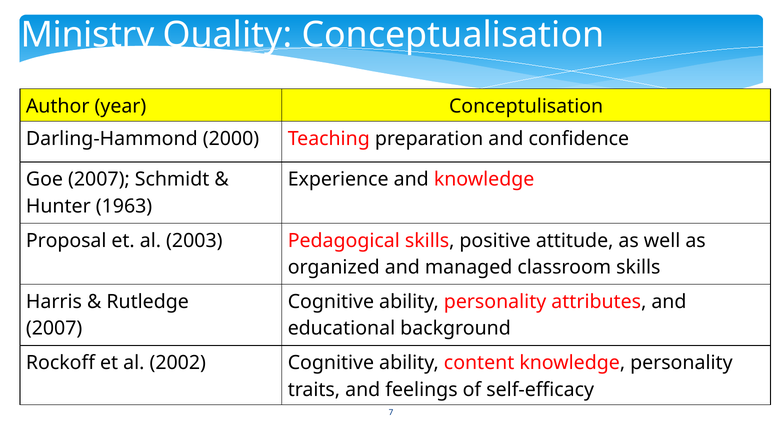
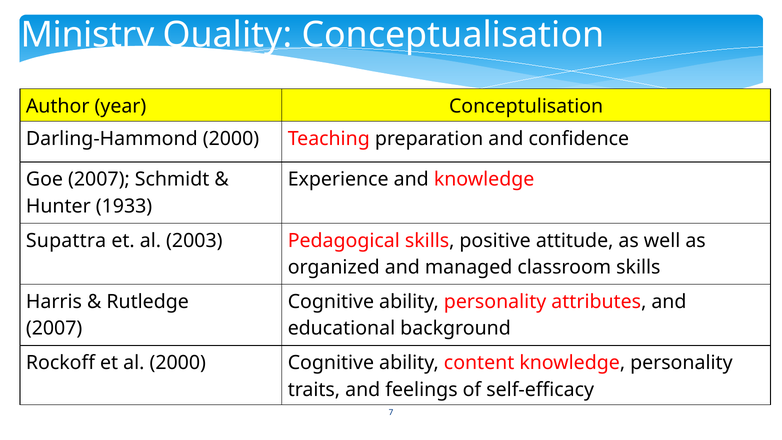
1963: 1963 -> 1933 (124, 206)
Proposal: Proposal -> Supattra (66, 241)
al 2002: 2002 -> 2000 (178, 363)
